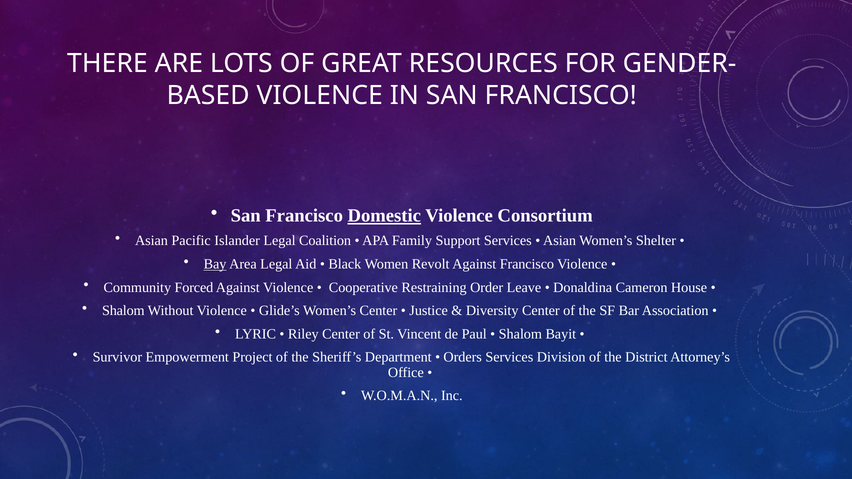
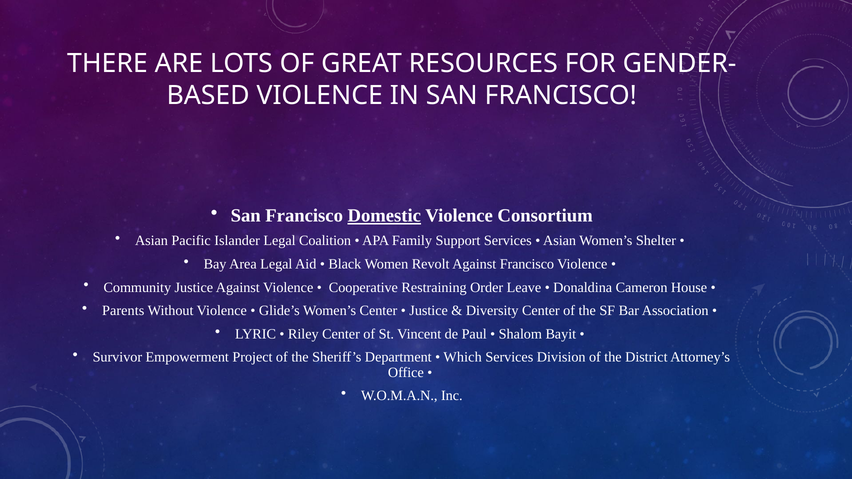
Bay underline: present -> none (215, 264)
Community Forced: Forced -> Justice (194, 288)
Shalom: Shalom -> Parents (123, 311)
Orders: Orders -> Which (463, 357)
